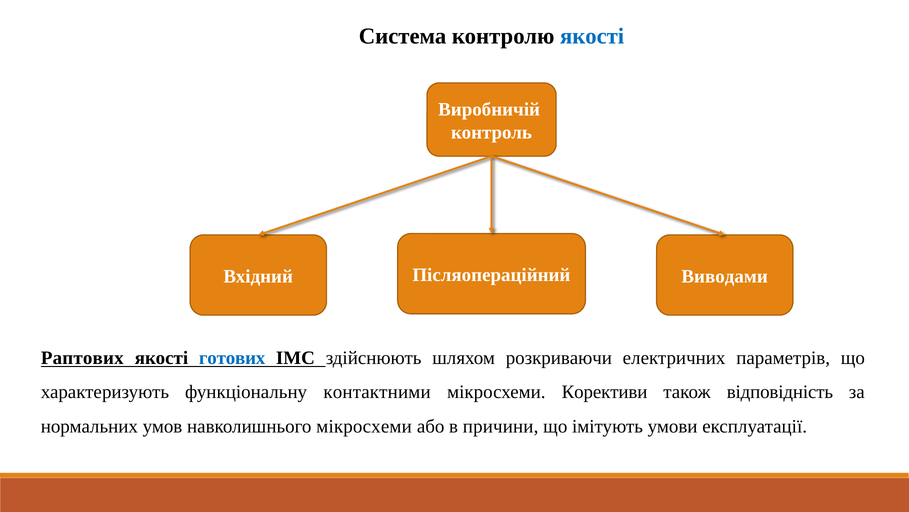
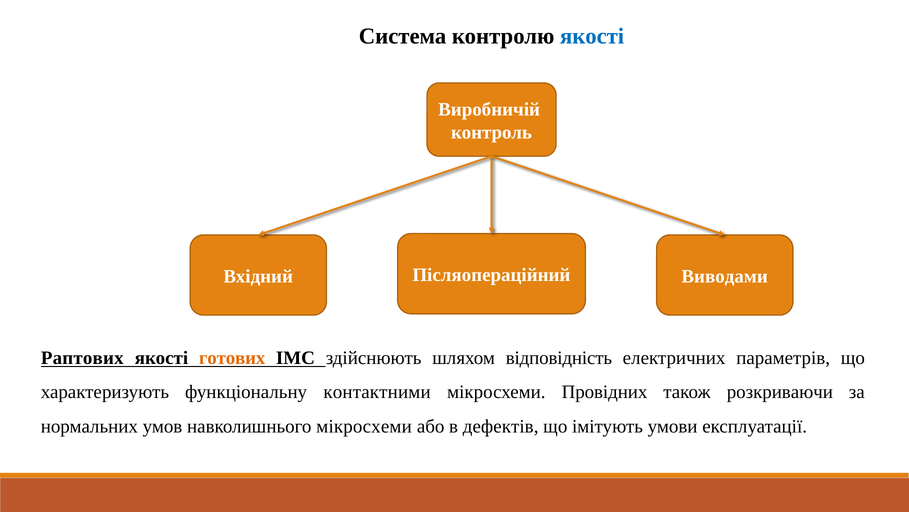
готових colour: blue -> orange (232, 358)
розкриваючи: розкриваючи -> відповідність (559, 358)
Корективи: Корективи -> Провідних (605, 392)
відповідність: відповідність -> розкриваючи (780, 392)
причини: причини -> дефектів (501, 426)
